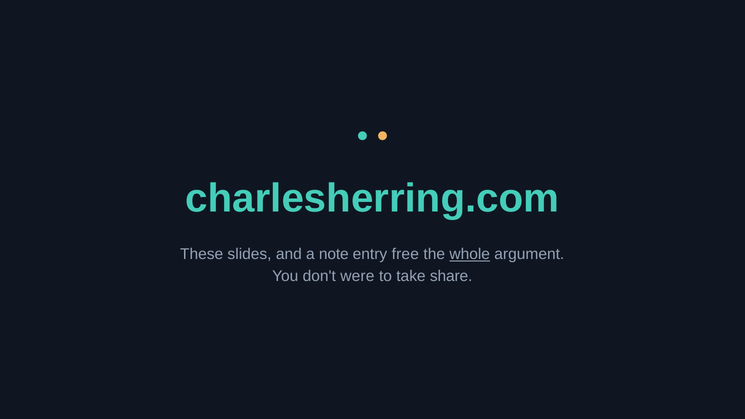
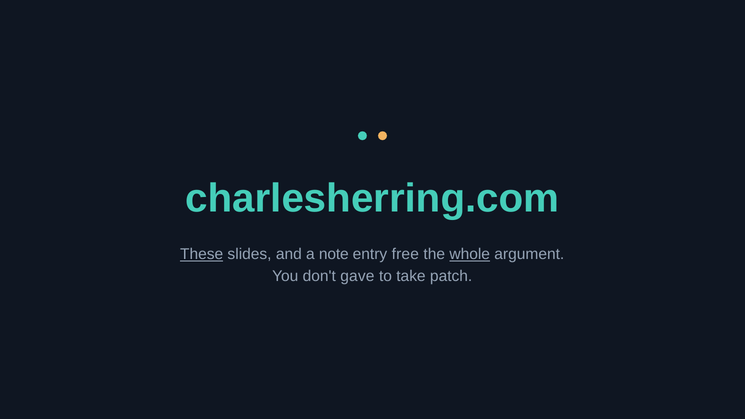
These underline: none -> present (202, 254)
were: were -> gave (357, 276)
share: share -> patch (451, 276)
